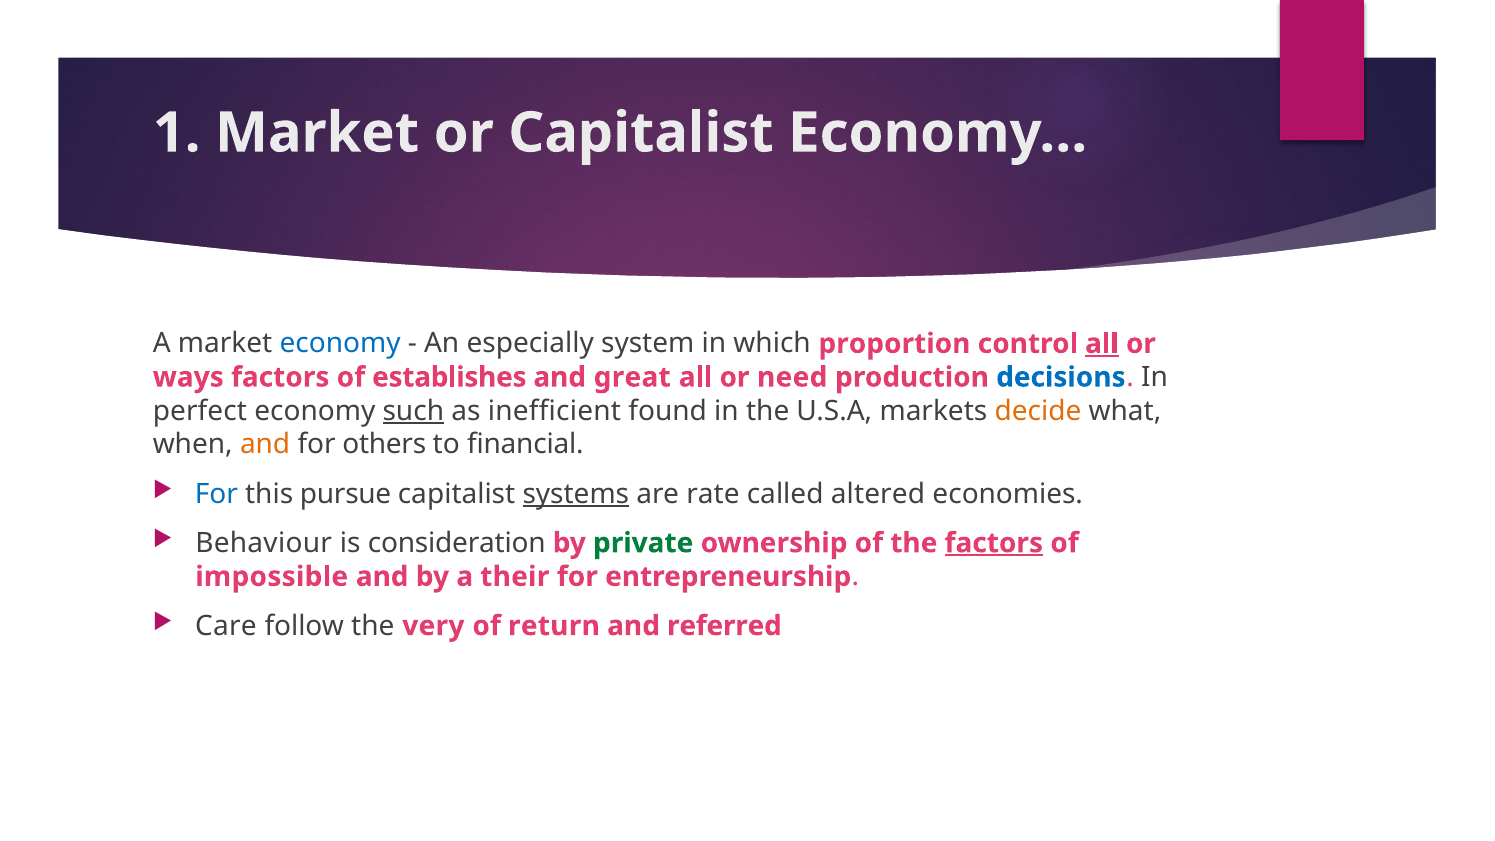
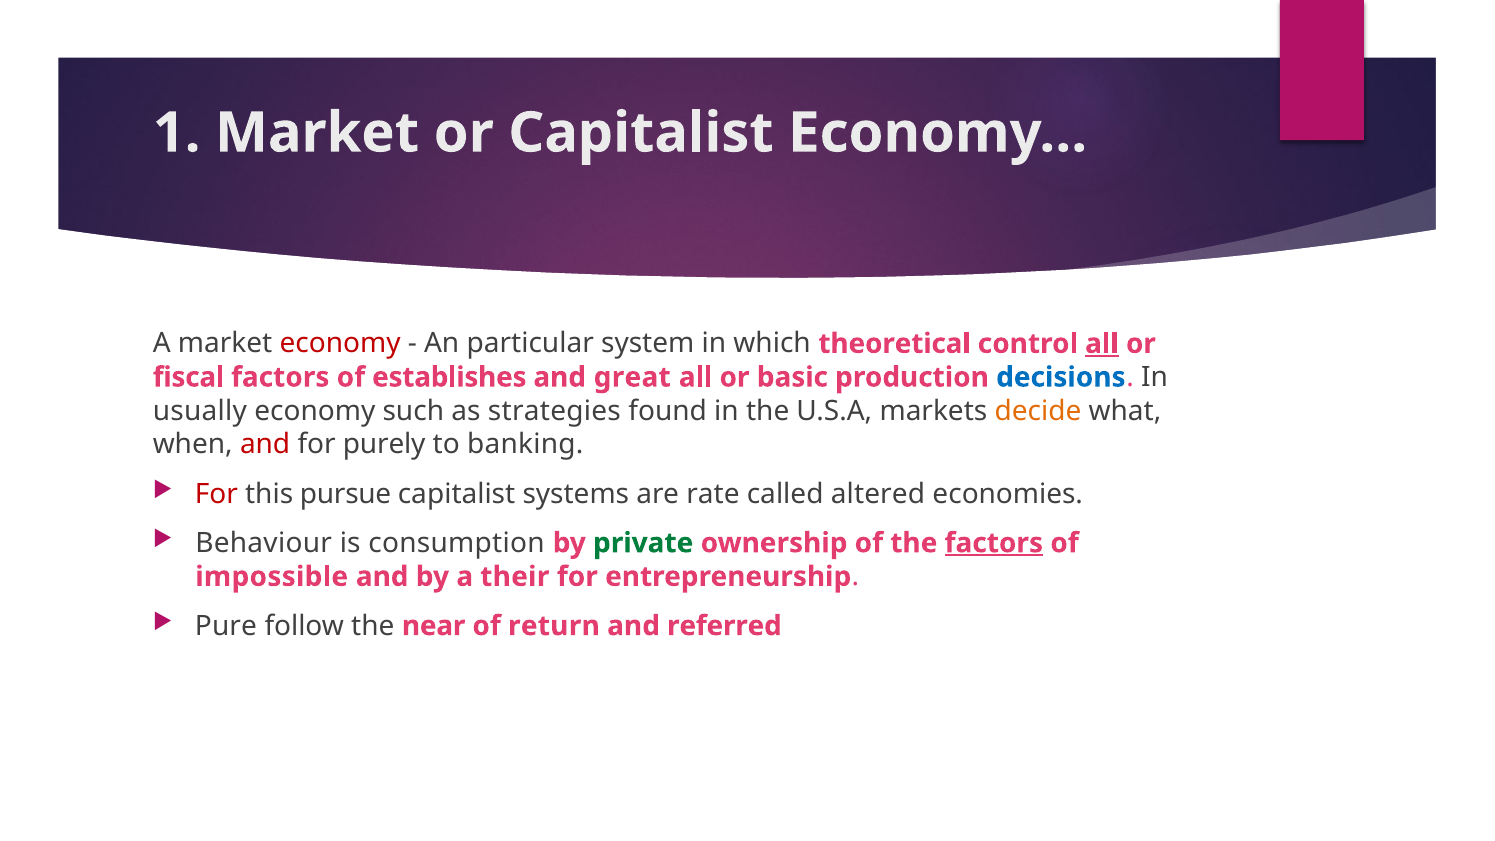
economy colour: blue -> red (340, 344)
especially: especially -> particular (530, 344)
proportion: proportion -> theoretical (895, 344)
ways: ways -> fiscal (188, 377)
need: need -> basic (792, 377)
perfect: perfect -> usually (200, 411)
such underline: present -> none (413, 411)
inefficient: inefficient -> strategies (554, 411)
and colour: orange -> red (265, 445)
others: others -> purely (384, 445)
financial: financial -> banking (525, 445)
For colour: blue -> red (216, 494)
systems underline: present -> none (576, 494)
consideration: consideration -> consumption (456, 543)
Care: Care -> Pure (226, 626)
very: very -> near (434, 626)
